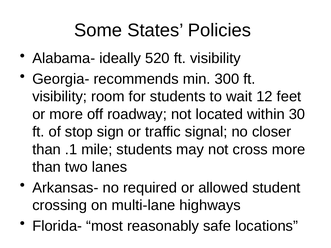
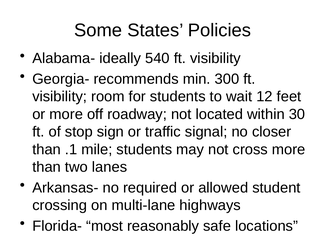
520: 520 -> 540 (157, 58)
